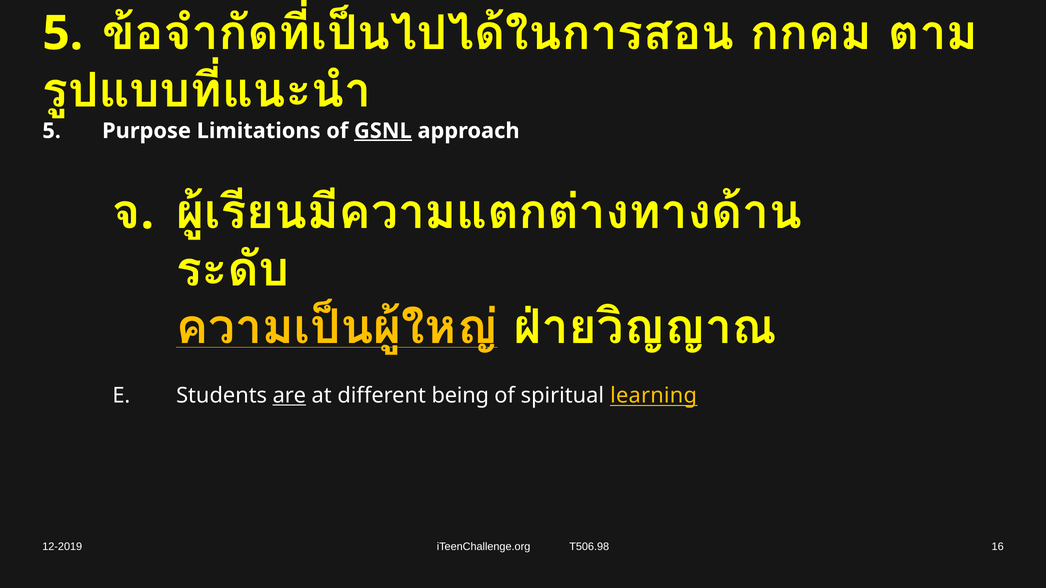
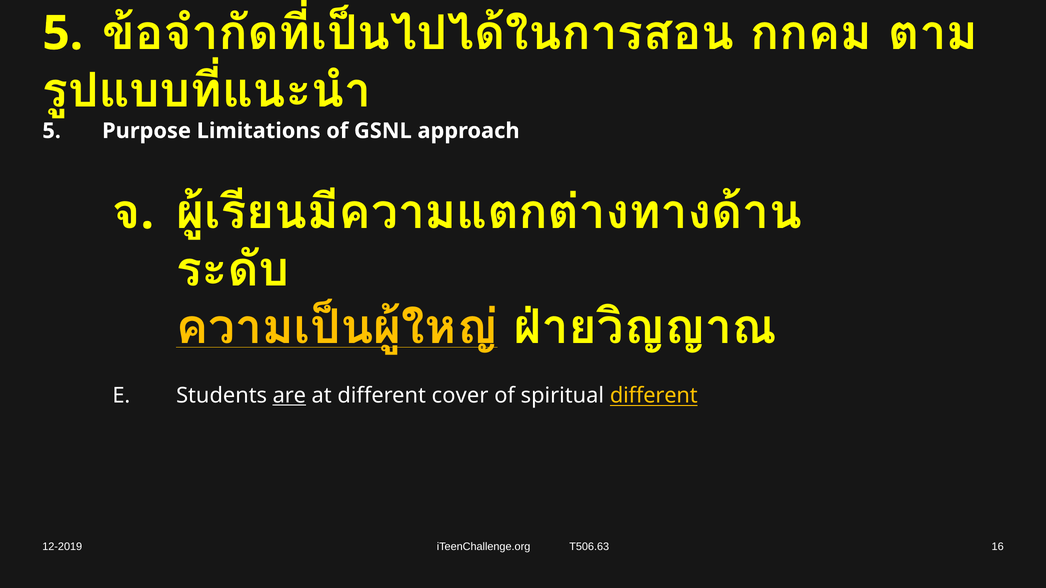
GSNL underline: present -> none (383, 131)
being: being -> cover (460, 396)
spiritual learning: learning -> different (654, 396)
T506.98: T506.98 -> T506.63 (589, 547)
